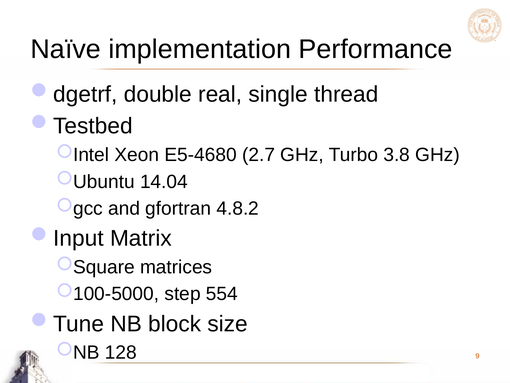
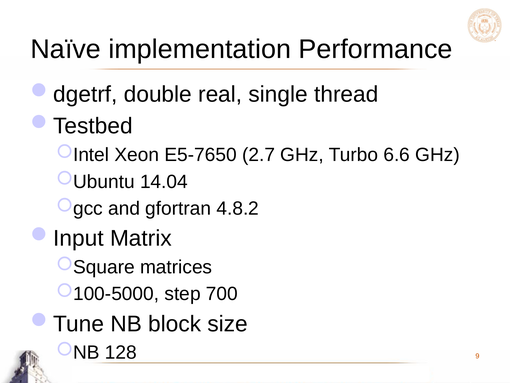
E5-4680: E5-4680 -> E5-7650 (201, 155)
3.8: 3.8 -> 6.6 (397, 155)
554: 554 -> 700 (222, 294)
